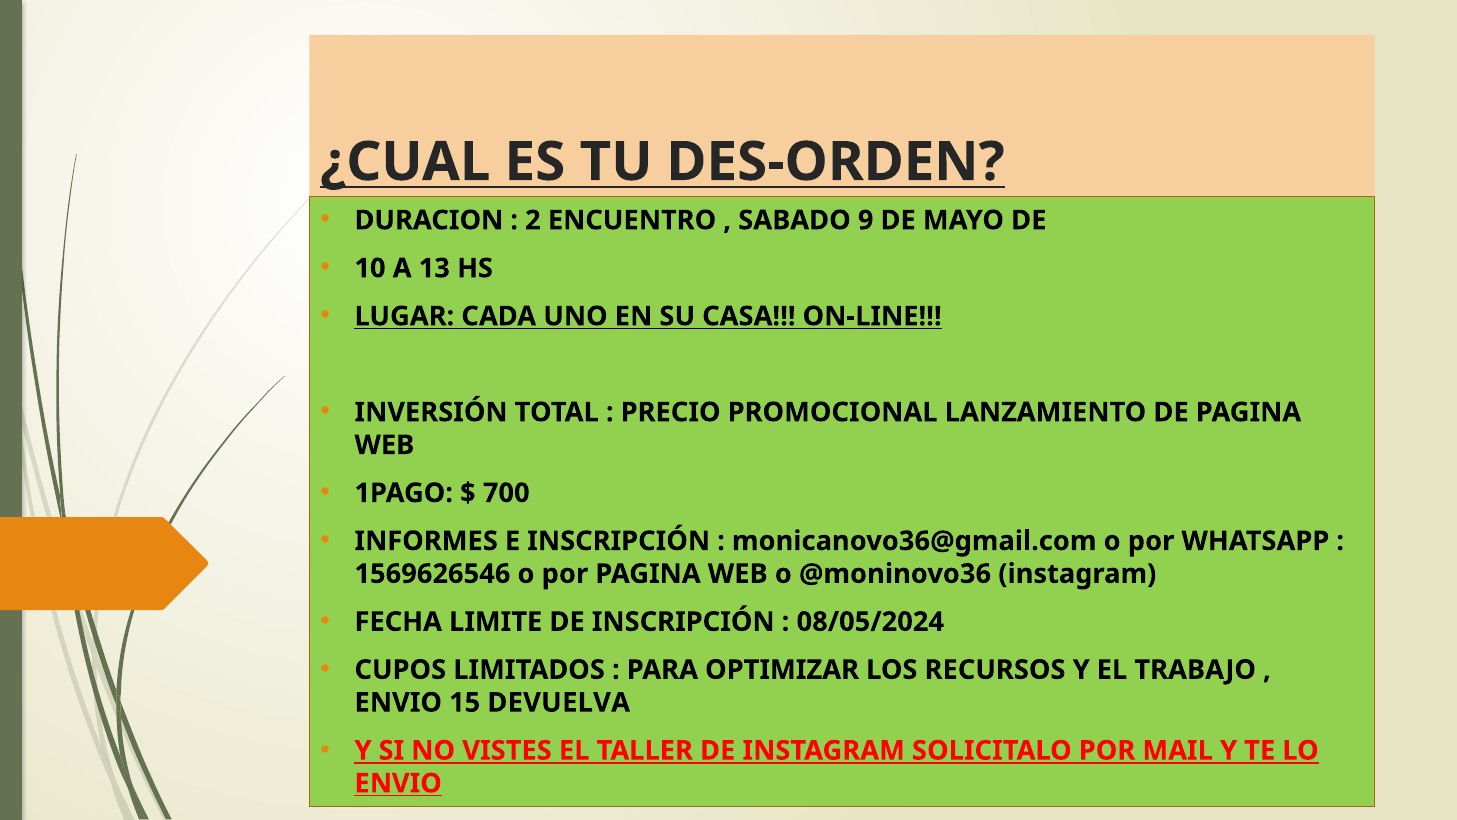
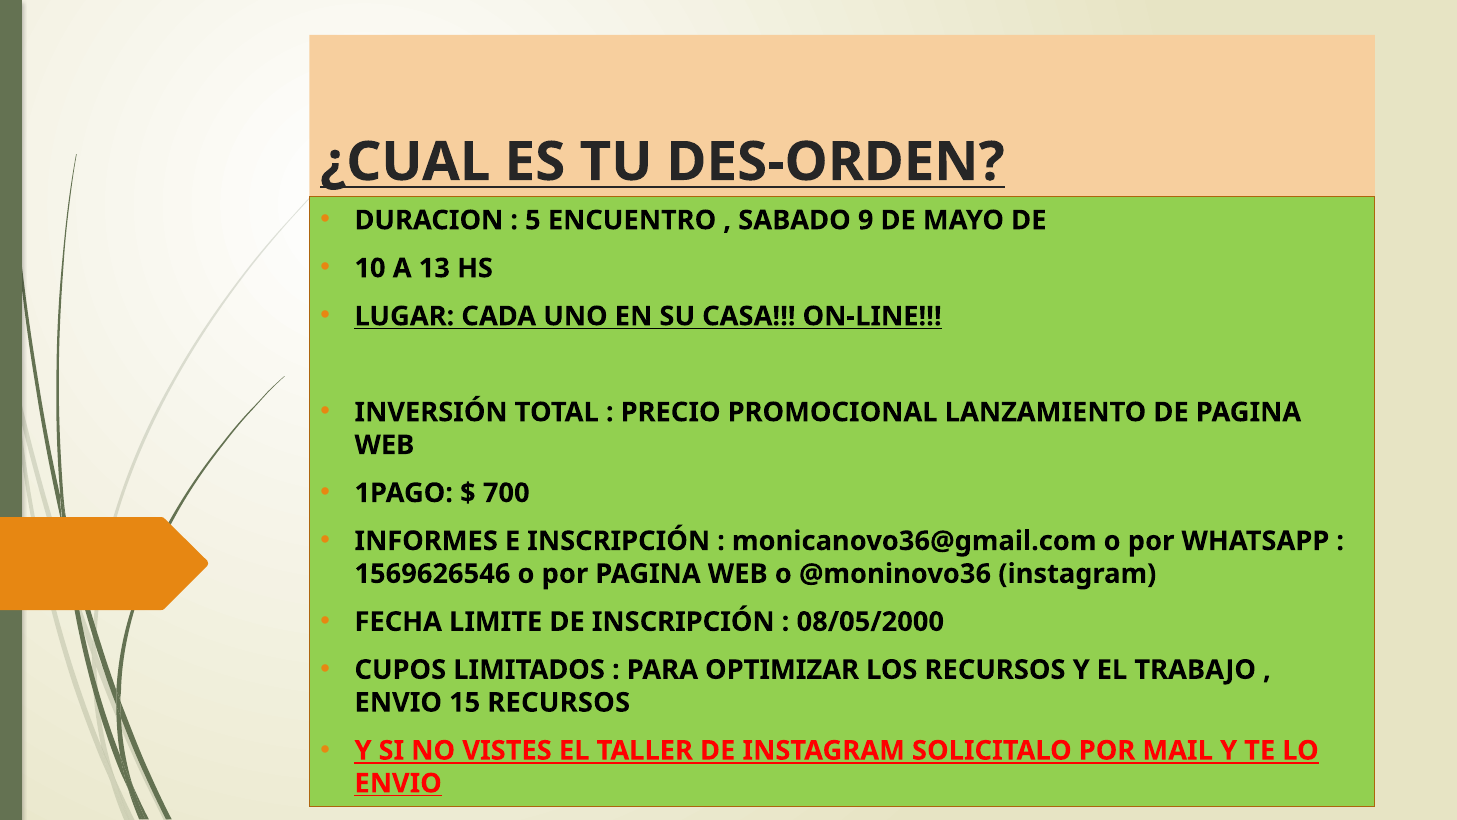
2: 2 -> 5 (533, 220)
08/05/2024: 08/05/2024 -> 08/05/2000 (870, 622)
15 DEVUELVA: DEVUELVA -> RECURSOS (559, 702)
